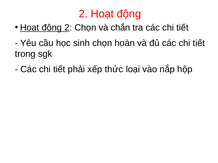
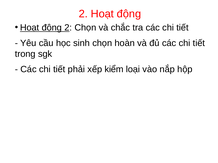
chắn: chắn -> chắc (120, 28)
thức: thức -> kiểm (114, 70)
